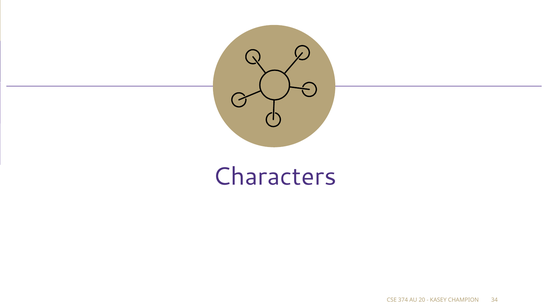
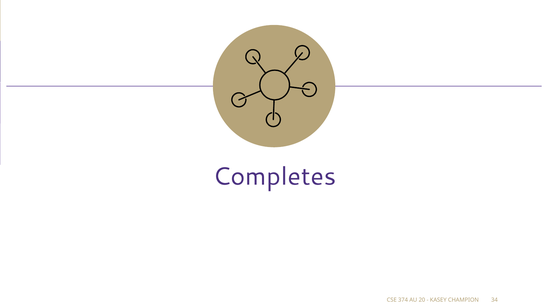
Characters: Characters -> Completes (275, 177)
